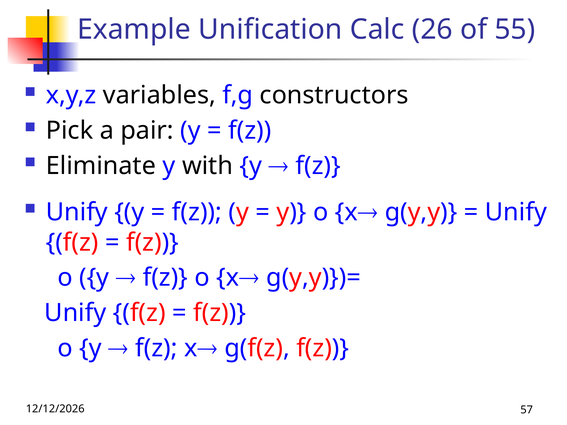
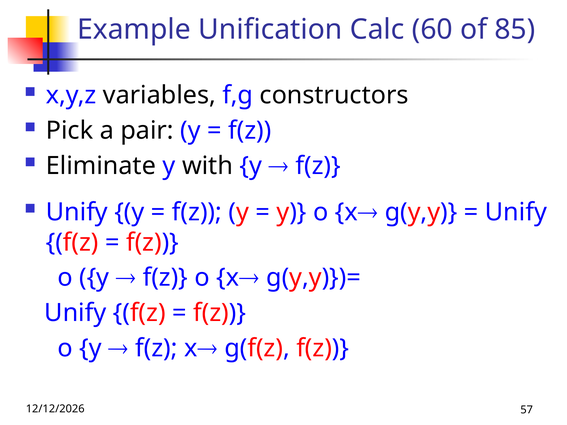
26: 26 -> 60 (432, 29)
55: 55 -> 85 (515, 29)
